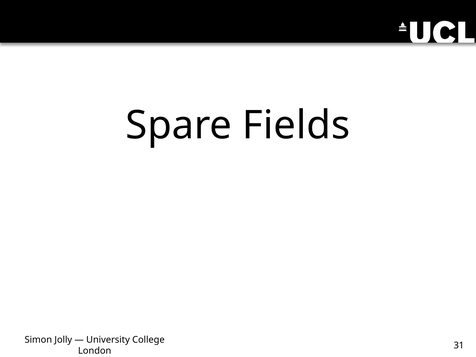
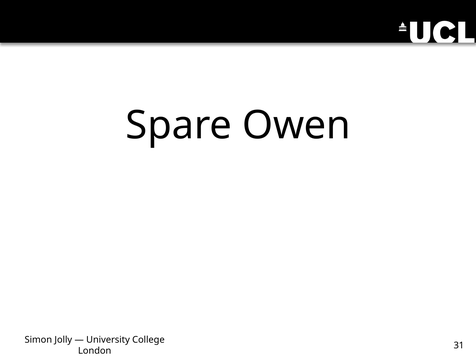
Fields: Fields -> Owen (296, 125)
